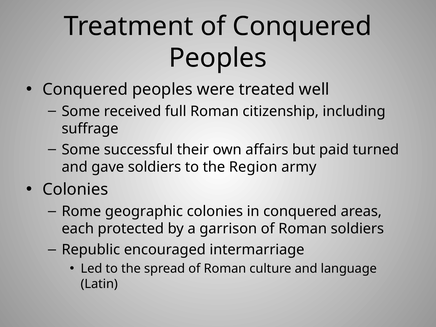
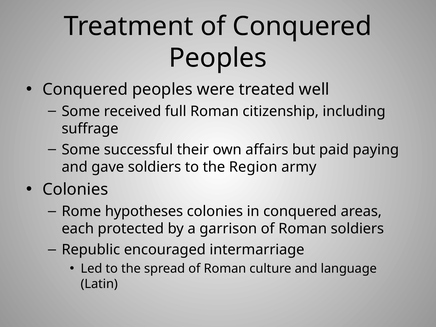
turned: turned -> paying (376, 150)
geographic: geographic -> hypotheses (144, 211)
